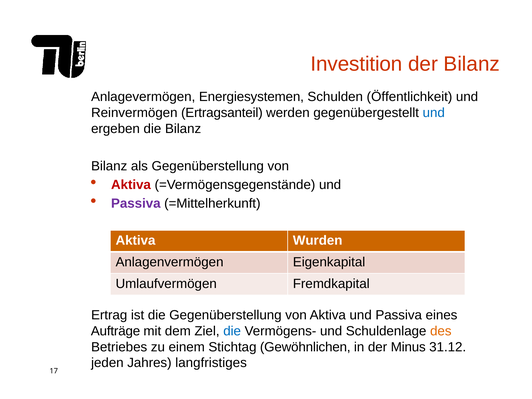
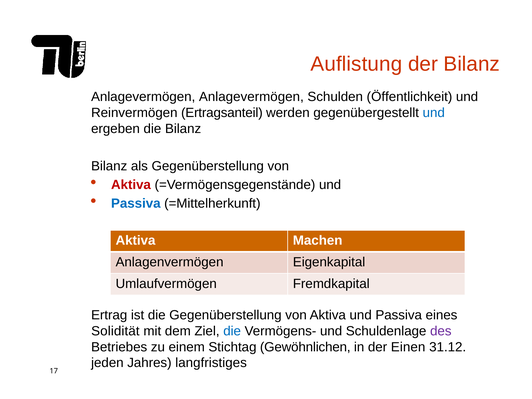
Investition: Investition -> Auflistung (356, 64)
Anlagevermögen Energiesystemen: Energiesystemen -> Anlagevermögen (251, 97)
Passiva colour: purple -> blue (136, 203)
Wurden: Wurden -> Machen (318, 241)
Aufträge: Aufträge -> Solidität (115, 331)
des colour: orange -> purple (441, 331)
Minus: Minus -> Einen (408, 347)
